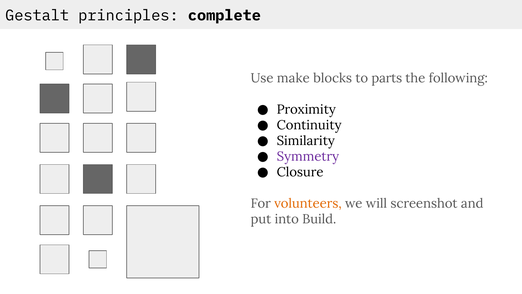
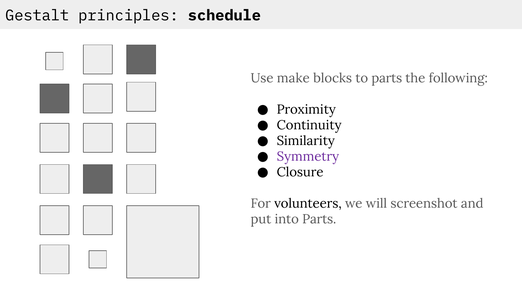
complete: complete -> schedule (224, 15)
volunteers colour: orange -> black (308, 203)
into Build: Build -> Parts (319, 219)
